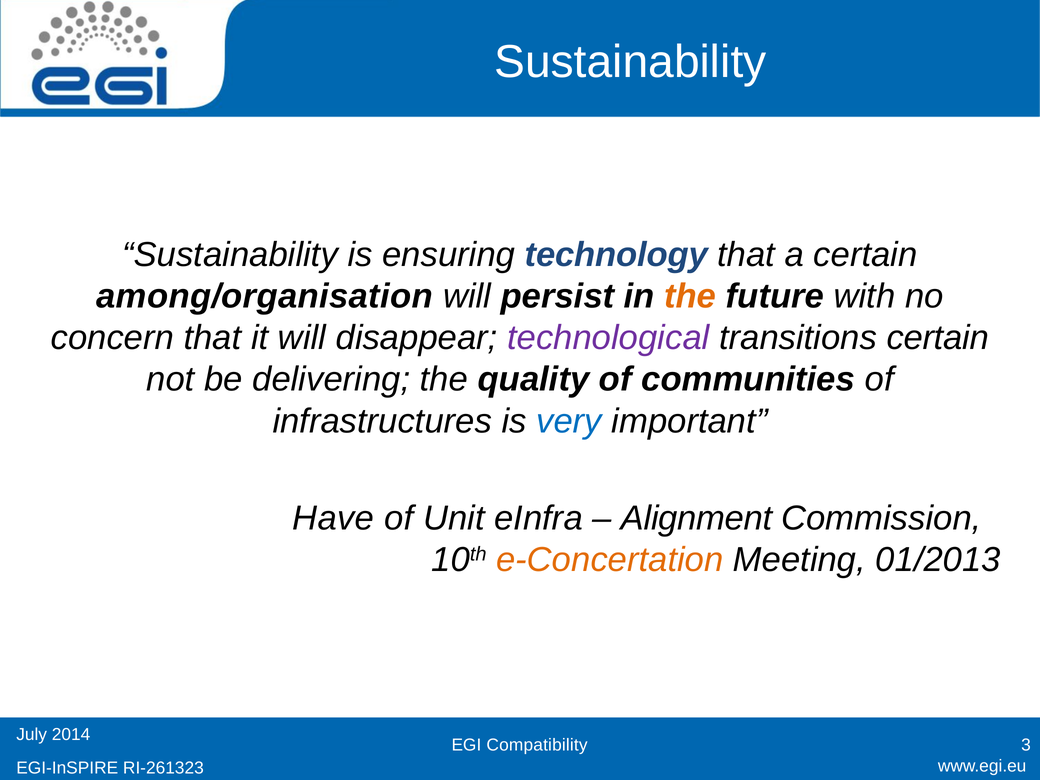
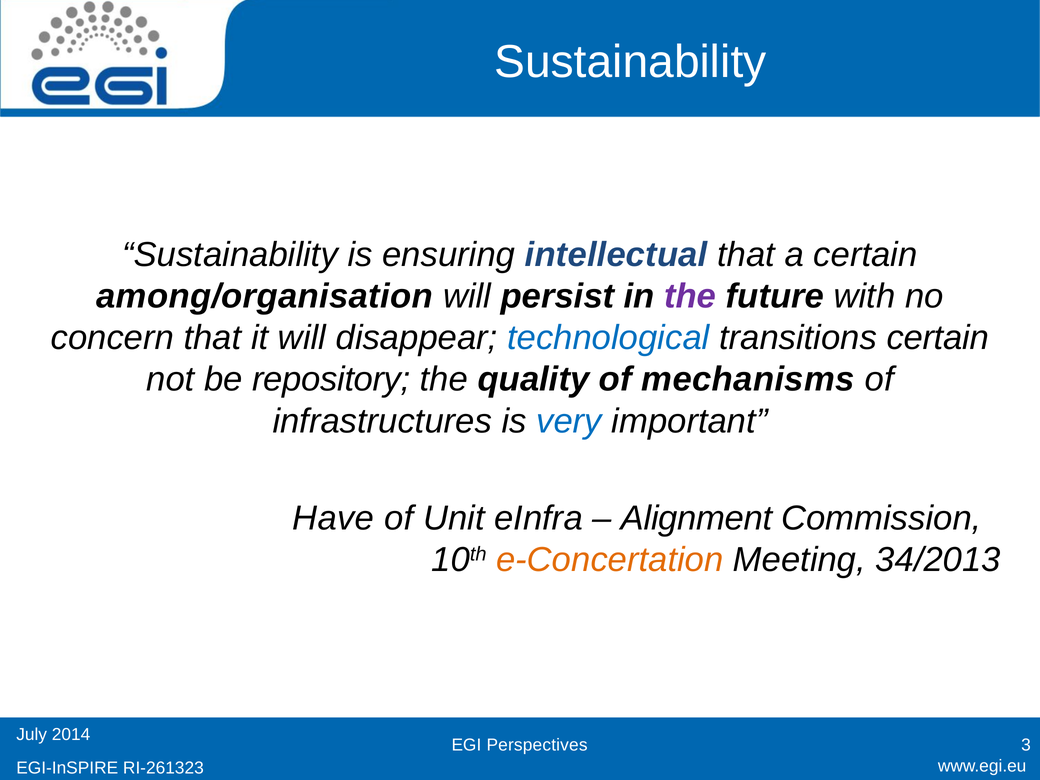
technology: technology -> intellectual (616, 255)
the colour: orange -> purple (690, 296)
technological colour: purple -> blue (608, 338)
delivering: delivering -> repository (331, 379)
communities: communities -> mechanisms (748, 379)
01/2013: 01/2013 -> 34/2013 (938, 560)
Compatibility: Compatibility -> Perspectives (537, 745)
